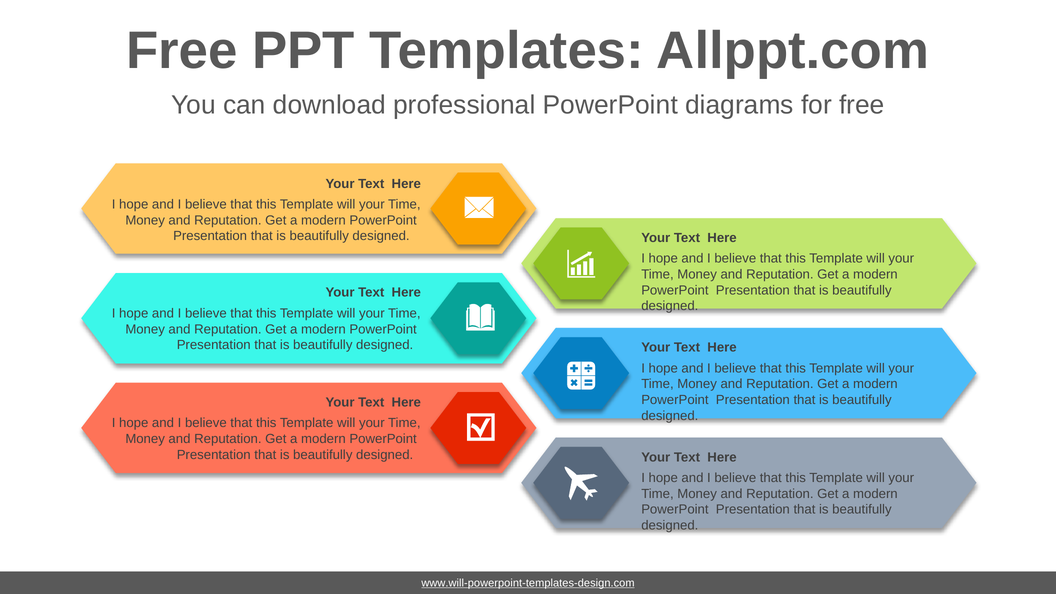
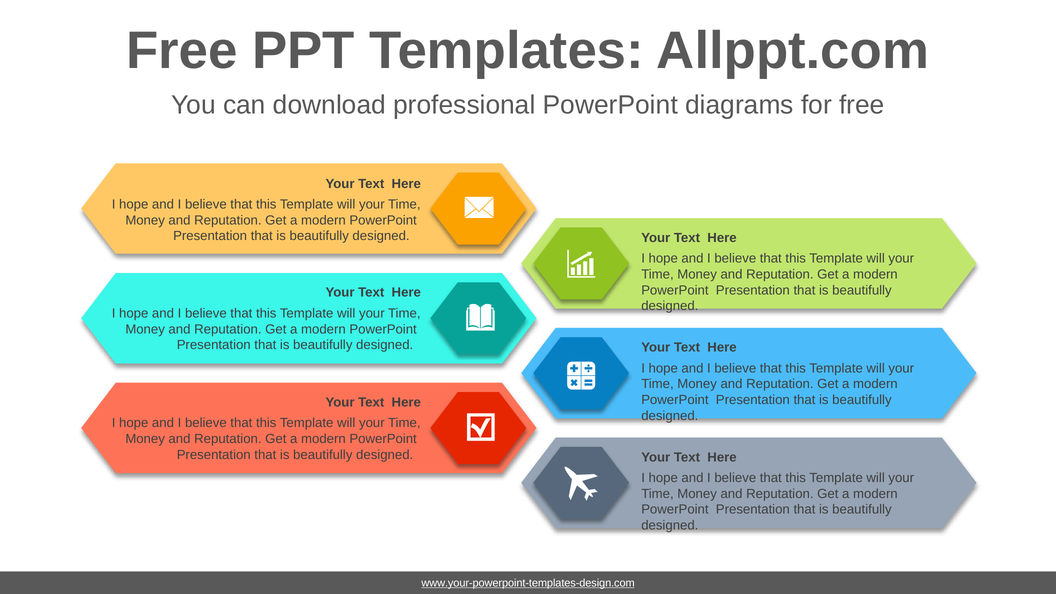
www.will-powerpoint-templates-design.com: www.will-powerpoint-templates-design.com -> www.your-powerpoint-templates-design.com (528, 583)
